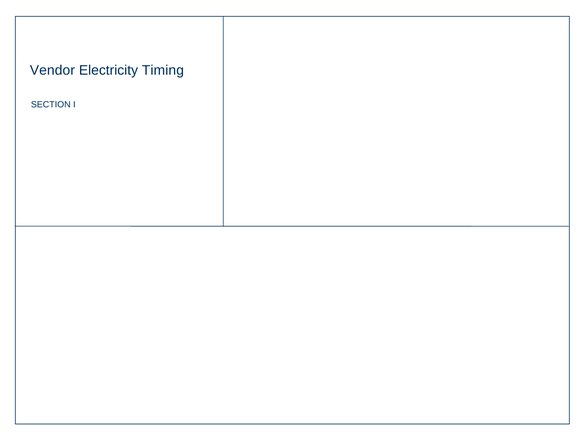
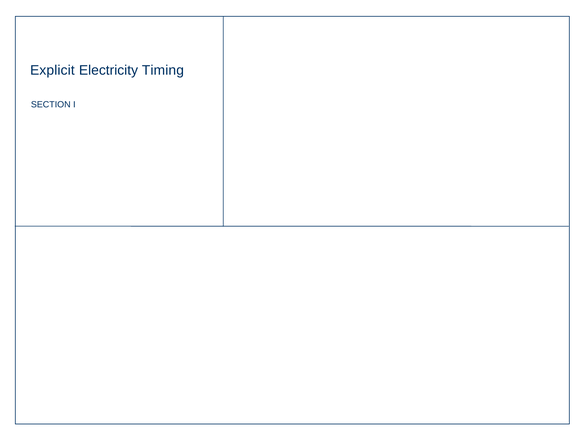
Vendor: Vendor -> Explicit (52, 70)
